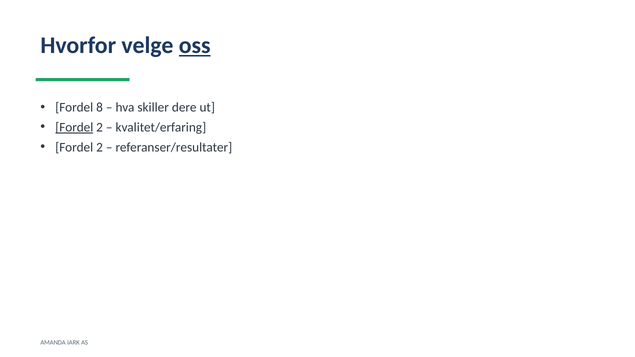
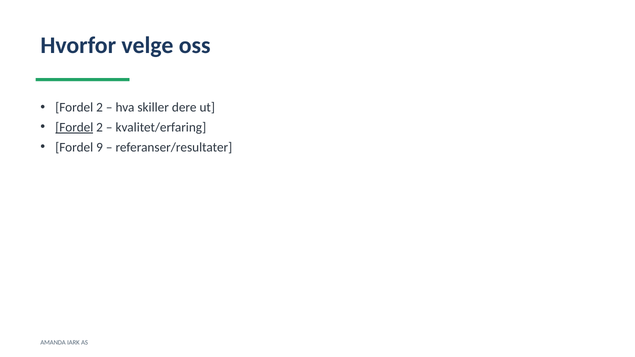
oss underline: present -> none (195, 45)
8: 8 -> 2 (100, 108)
2: 2 -> 9 (100, 147)
